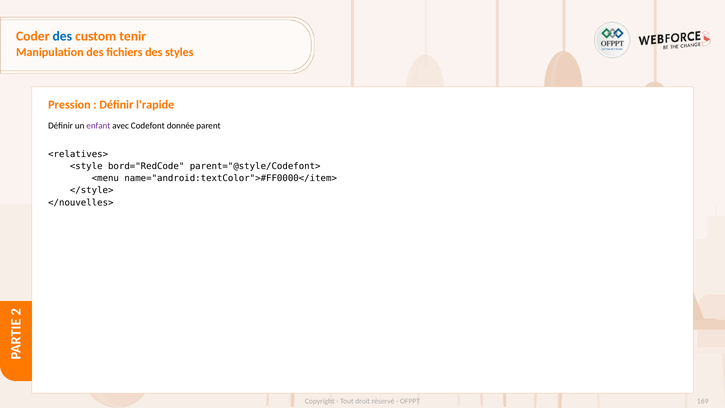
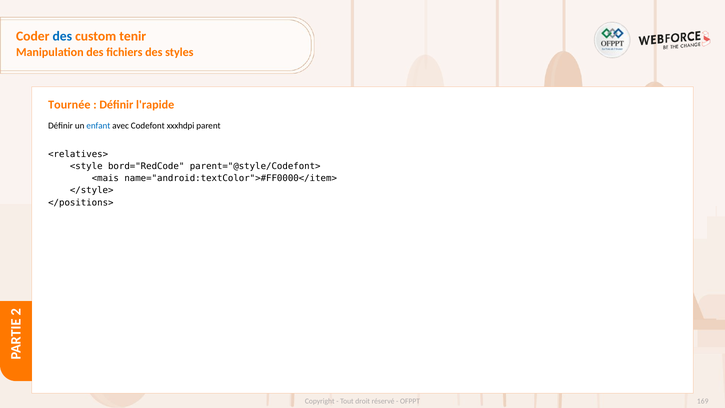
Pression: Pression -> Tournée (69, 104)
enfant colour: purple -> blue (98, 125)
donnée: donnée -> xxxhdpi (181, 125)
<menu: <menu -> <mais (105, 178)
</nouvelles>: </nouvelles> -> </positions> (81, 202)
